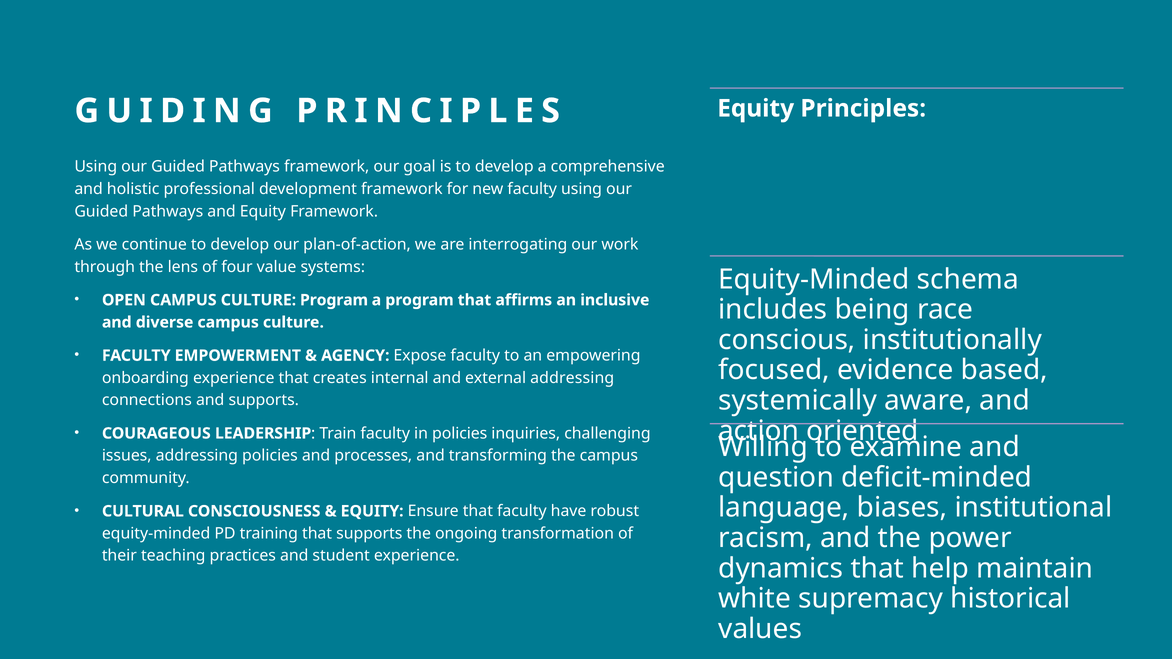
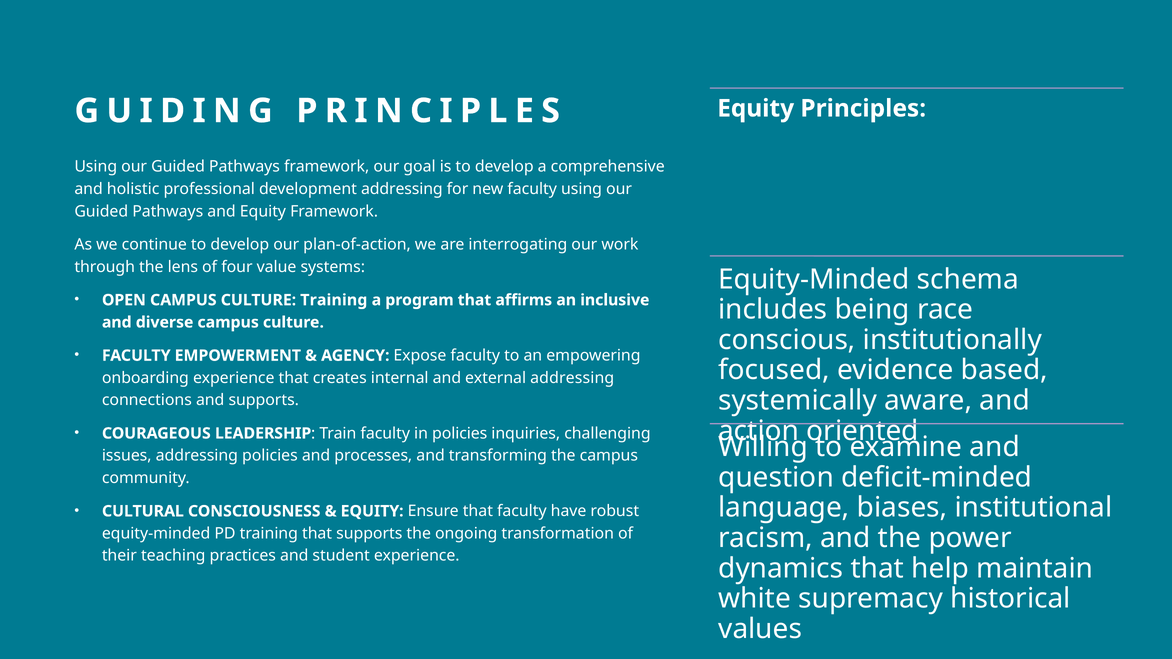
development framework: framework -> addressing (402, 189)
CULTURE Program: Program -> Training (334, 300)
